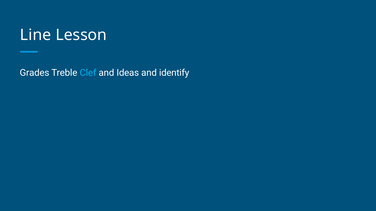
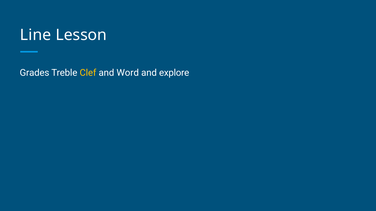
Clef colour: light blue -> yellow (88, 73)
Ideas: Ideas -> Word (128, 73)
identify: identify -> explore (174, 73)
